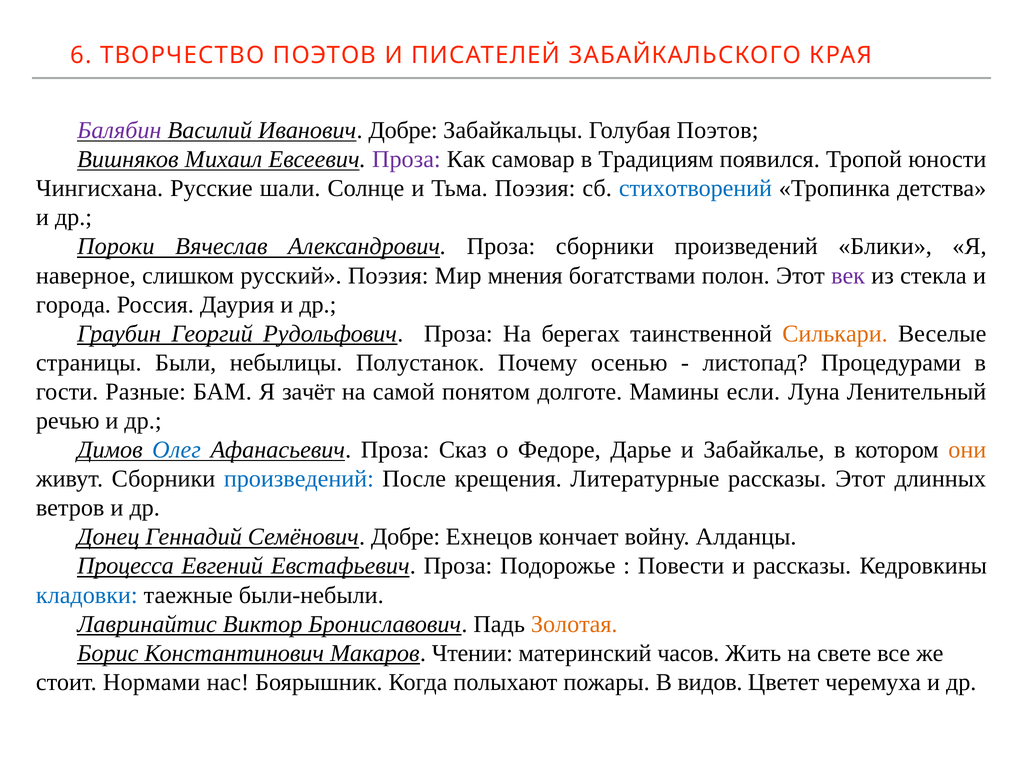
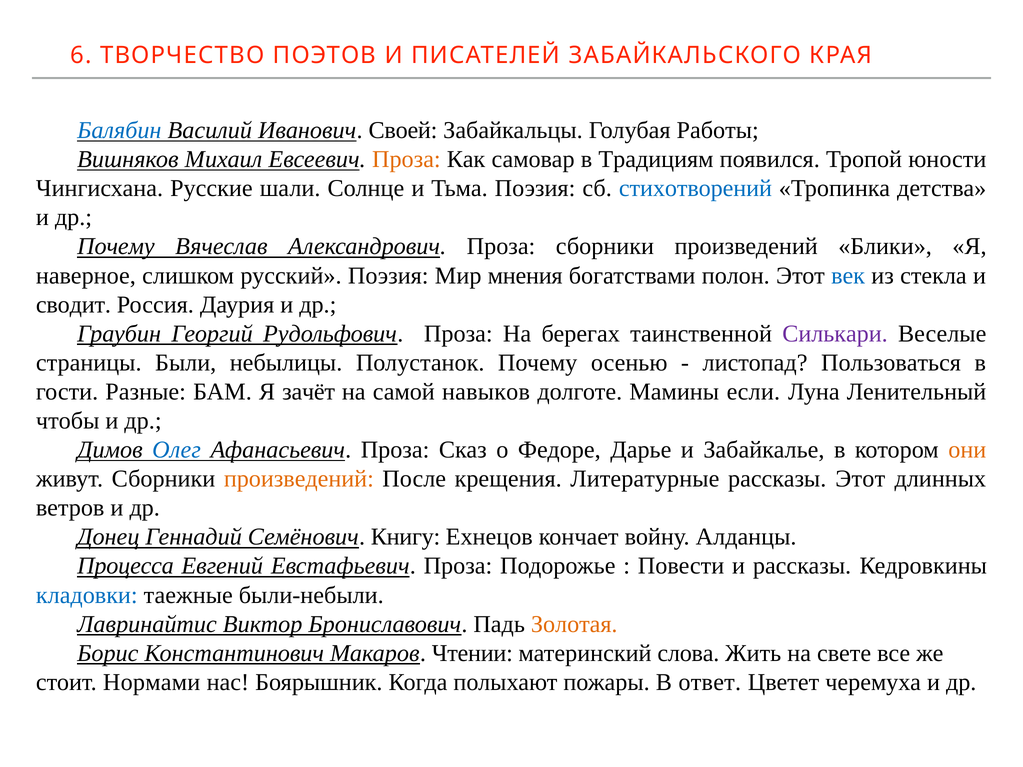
Балябин colour: purple -> blue (119, 130)
Иванович Добре: Добре -> Своей (403, 130)
Голубая Поэтов: Поэтов -> Работы (718, 130)
Проза colour: purple -> orange (406, 159)
Пороки: Пороки -> Почему (116, 247)
век colour: purple -> blue (848, 276)
города: города -> сводит (73, 305)
Силькари colour: orange -> purple (835, 334)
Процедурами: Процедурами -> Пользоваться (891, 363)
понятом: понятом -> навыков (486, 392)
речью: речью -> чтобы (68, 421)
произведений colour: blue -> orange (299, 479)
Семёнович Добре: Добре -> Книгу (406, 537)
часов: часов -> слова (688, 653)
видов: видов -> ответ (710, 682)
